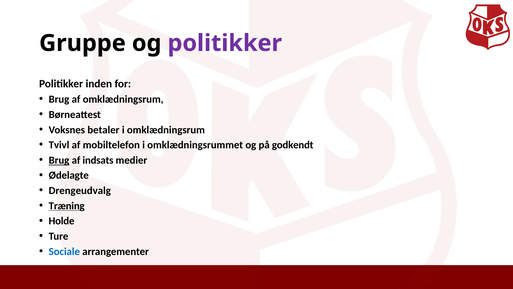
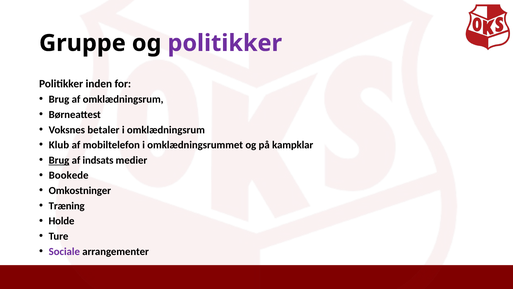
Tvivl: Tvivl -> Klub (59, 145)
godkendt: godkendt -> kampklar (293, 145)
Ødelagte: Ødelagte -> Bookede (69, 175)
Drengeudvalg: Drengeudvalg -> Omkostninger (80, 190)
Træning underline: present -> none (67, 206)
Sociale colour: blue -> purple (64, 251)
